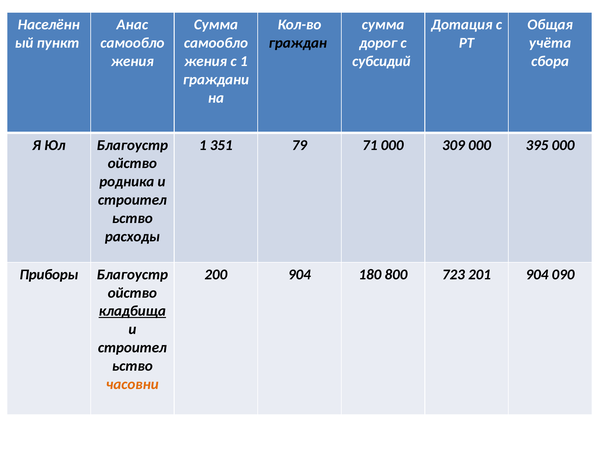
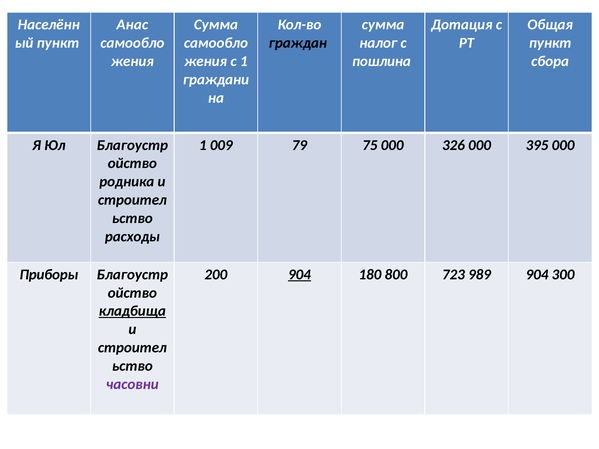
дорог: дорог -> налог (378, 43)
учёта: учёта -> пункт (550, 43)
субсидий: субсидий -> пошлина (381, 61)
351: 351 -> 009 (221, 145)
71: 71 -> 75 (370, 145)
309: 309 -> 326 (454, 145)
904 underline: none -> present (299, 275)
201: 201 -> 989 (480, 275)
090: 090 -> 300 (563, 275)
часовни colour: orange -> purple (132, 384)
